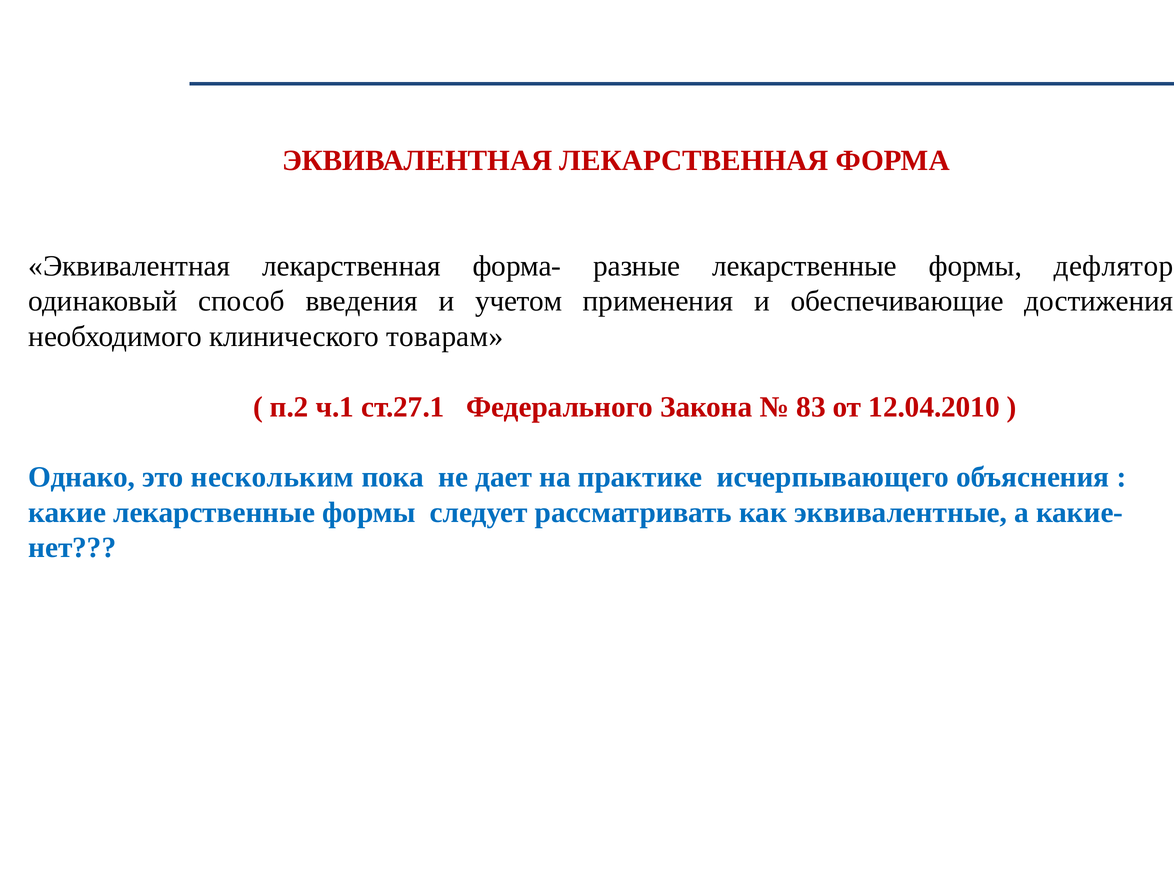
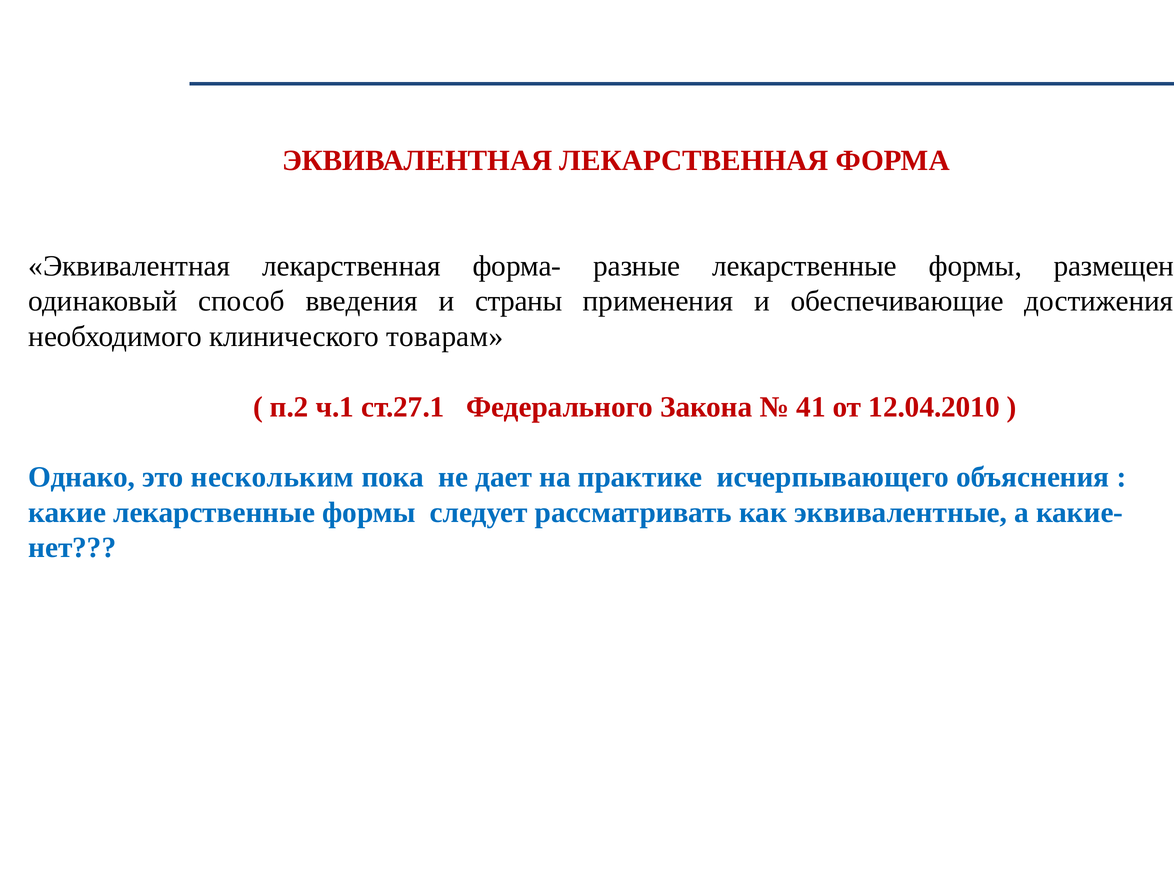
дефлятор: дефлятор -> размещен (1114, 266)
учетом: учетом -> страны (519, 301)
83: 83 -> 41 (811, 407)
